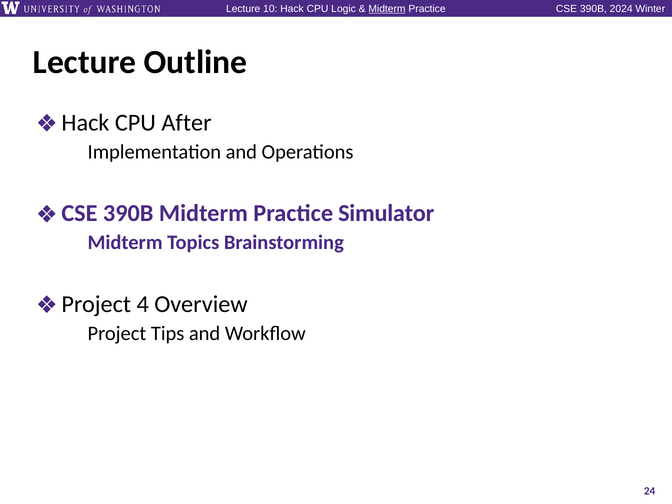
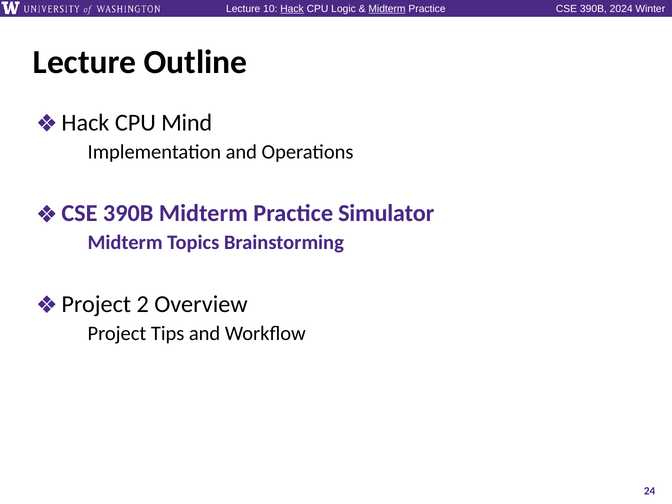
Hack underline: none -> present (292, 9)
After: After -> Mind (187, 123)
4: 4 -> 2 (143, 304)
